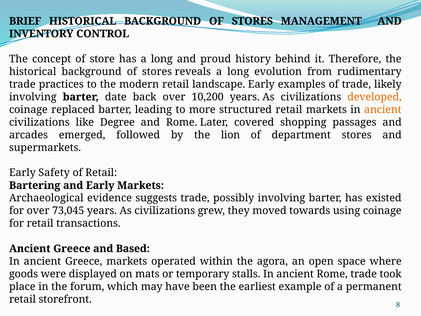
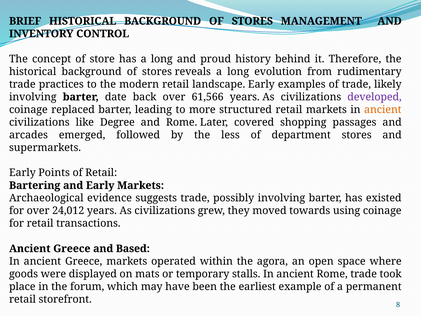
10,200: 10,200 -> 61,566 (208, 97)
developed colour: orange -> purple (375, 97)
lion: lion -> less (230, 135)
Safety: Safety -> Points (54, 173)
73,045: 73,045 -> 24,012 (68, 211)
